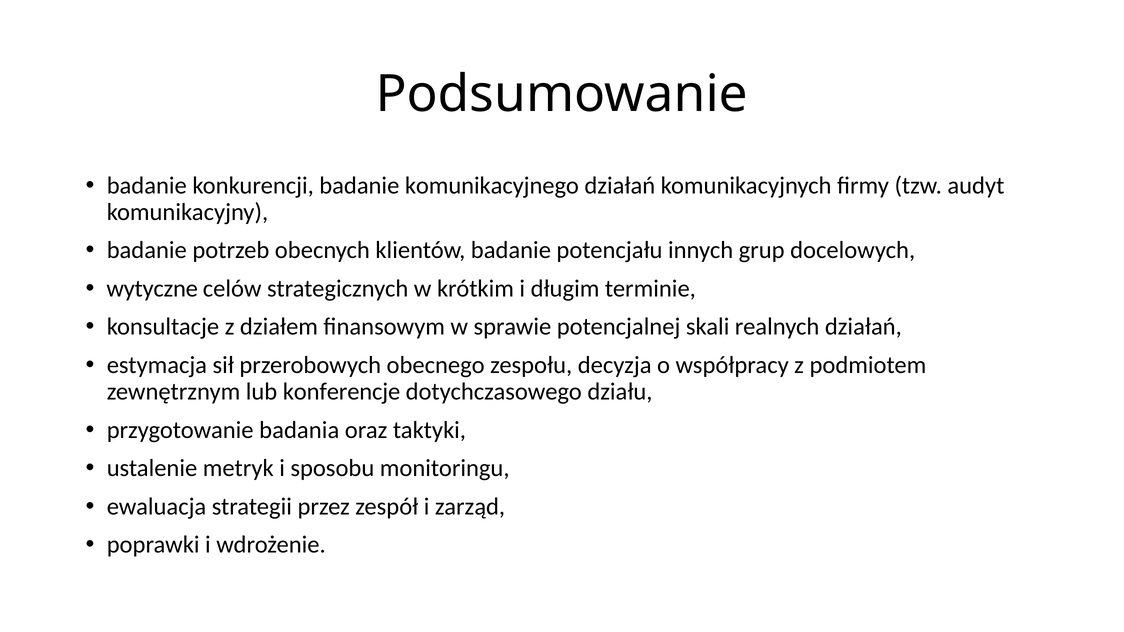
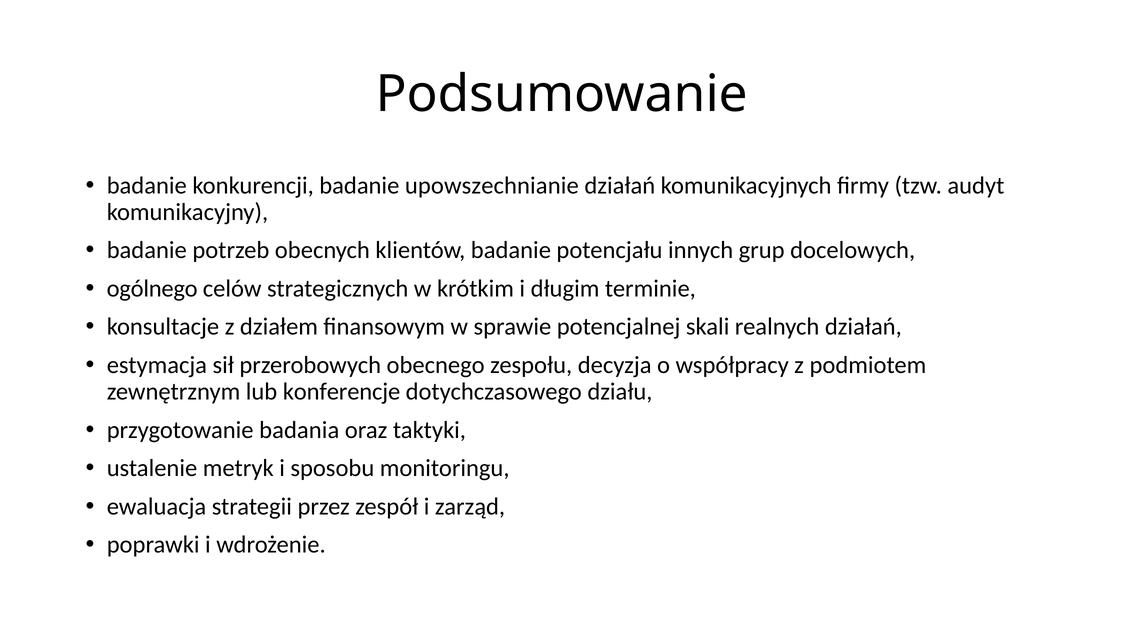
komunikacyjnego: komunikacyjnego -> upowszechnianie (492, 186)
wytyczne: wytyczne -> ogólnego (152, 289)
